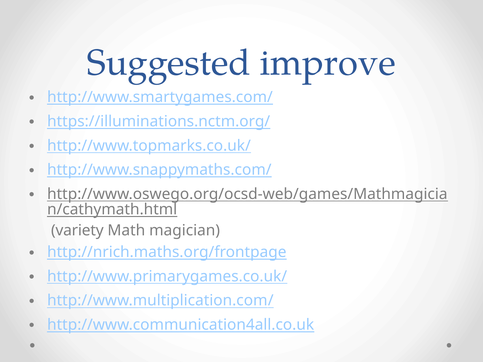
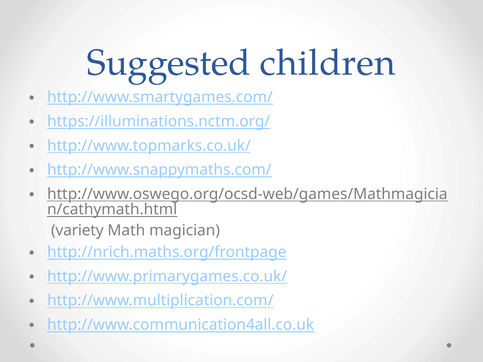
improve: improve -> children (328, 63)
